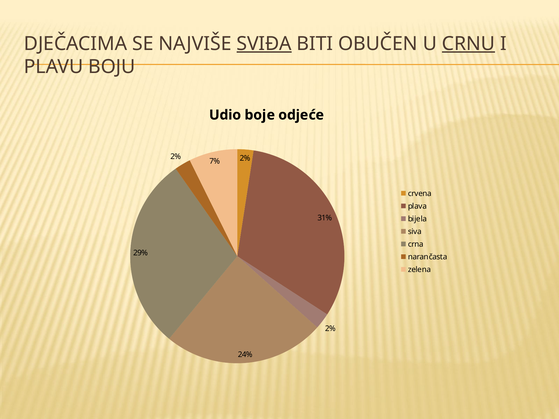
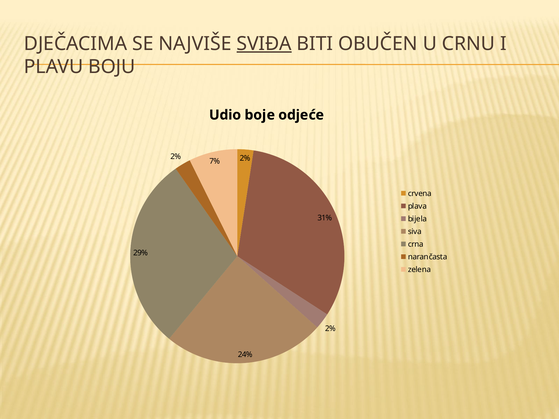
CRNU underline: present -> none (469, 44)
